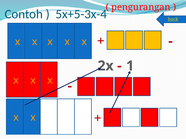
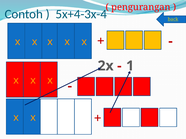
5x+5-3x-4: 5x+5-3x-4 -> 5x+4-3x-4 (81, 14)
